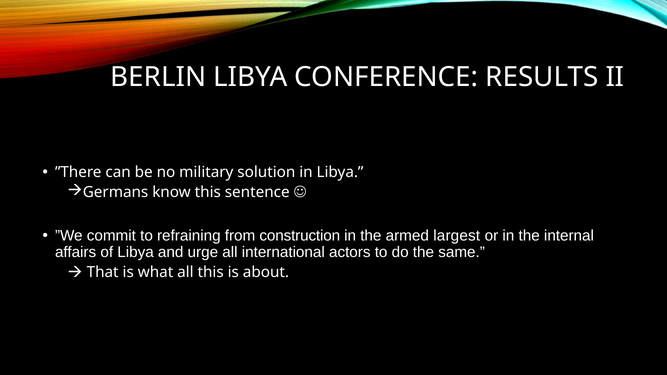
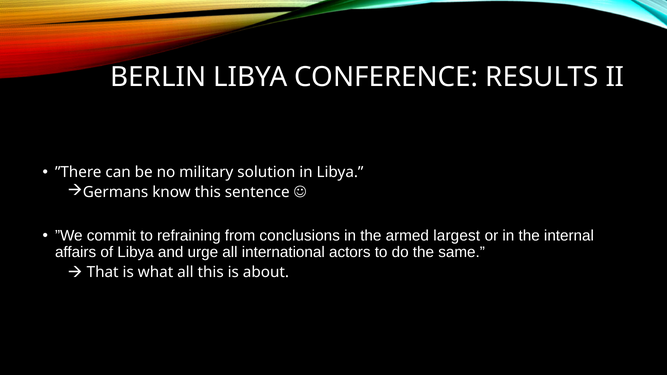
construction: construction -> conclusions (300, 236)
